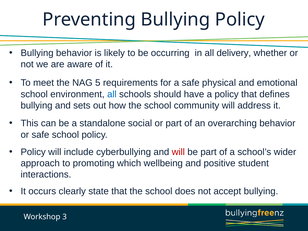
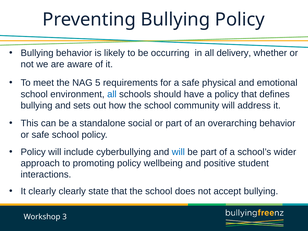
will colour: red -> blue (178, 152)
promoting which: which -> policy (129, 163)
It occurs: occurs -> clearly (42, 191)
